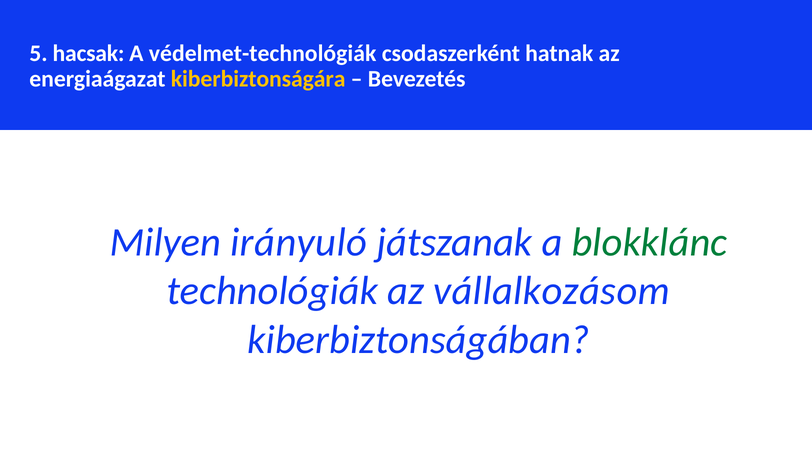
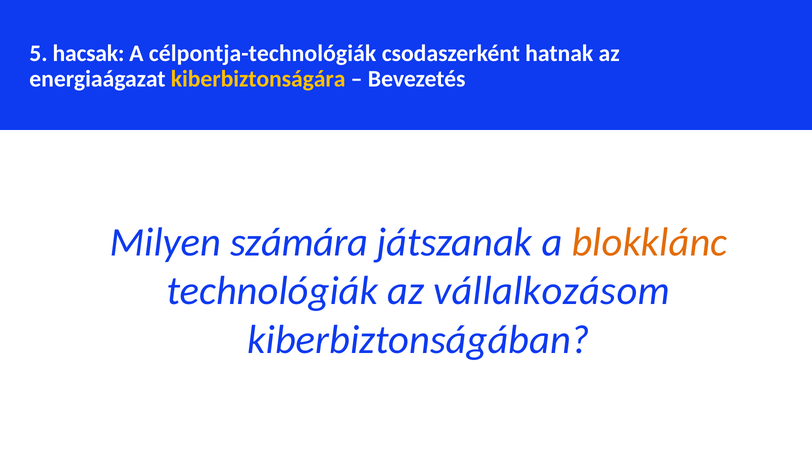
védelmet-technológiák: védelmet-technológiák -> célpontja-technológiák (263, 54)
irányuló: irányuló -> számára (299, 242)
blokklánc colour: green -> orange (649, 242)
